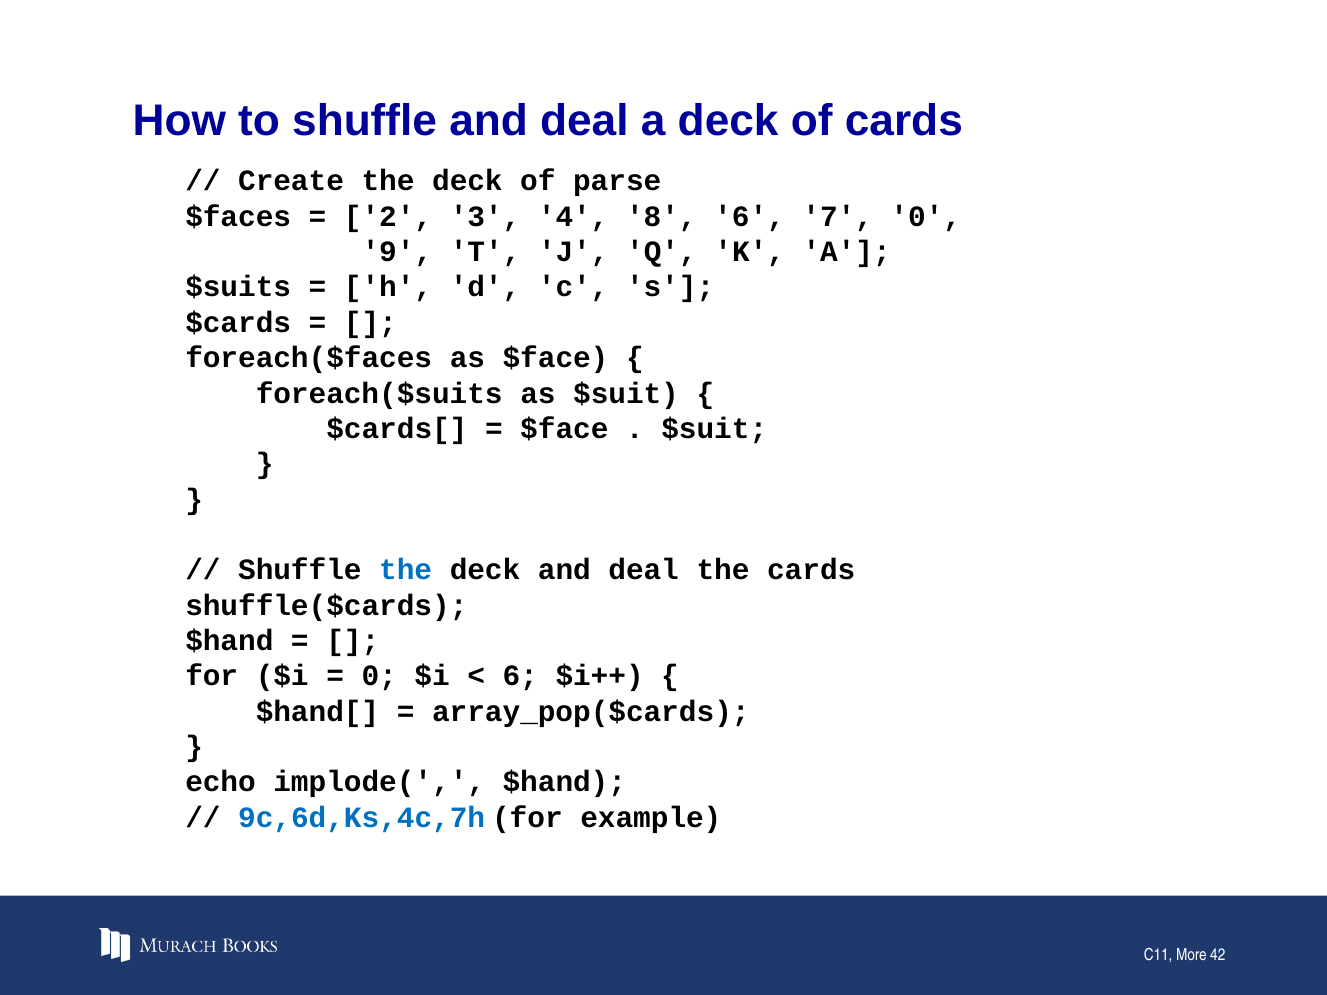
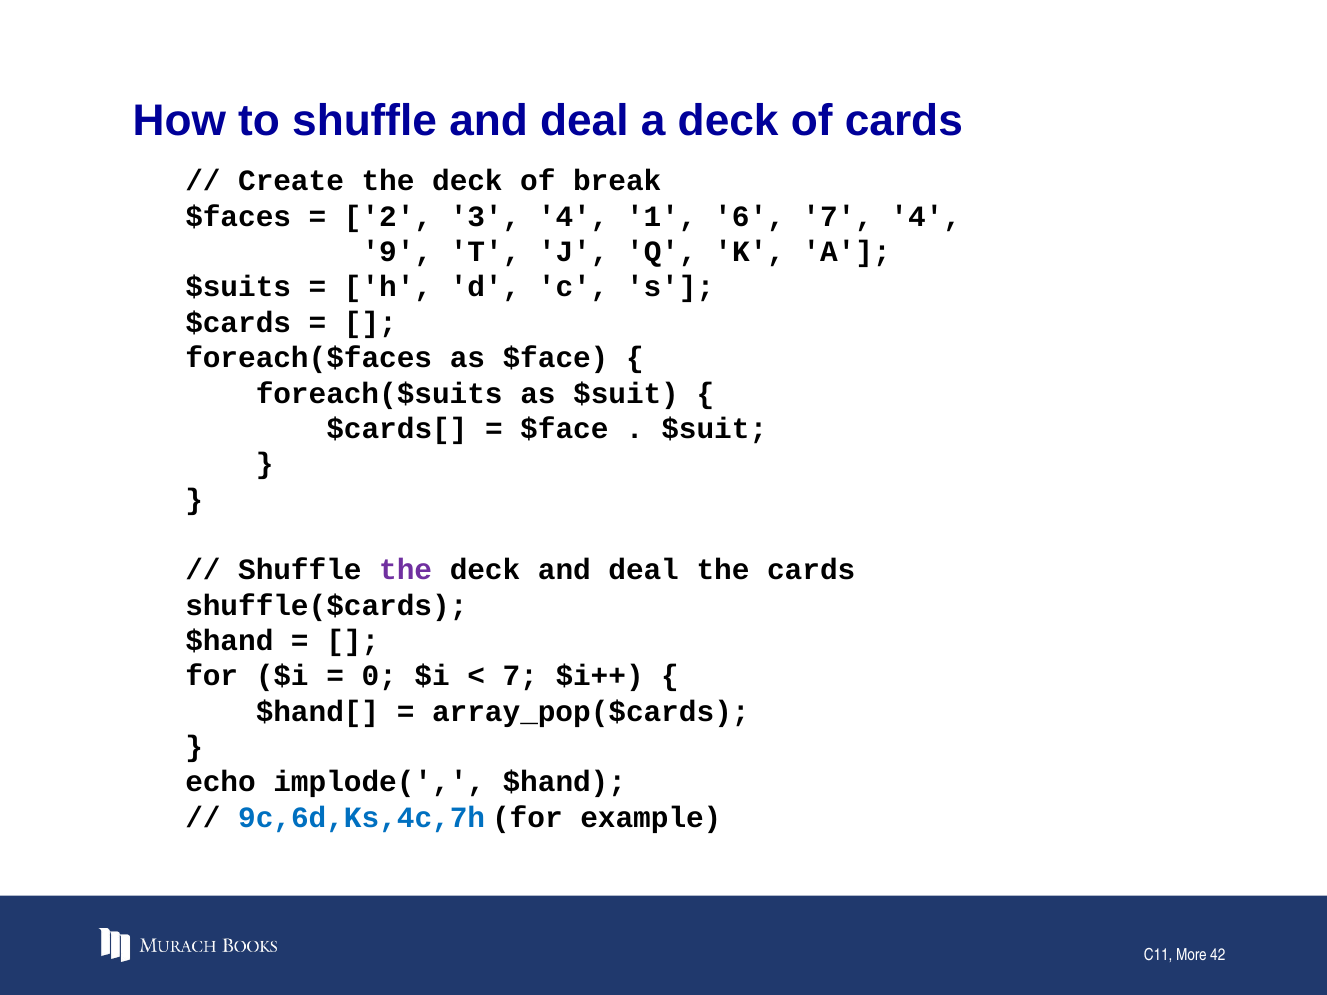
parse: parse -> break (617, 181)
8: 8 -> 1 (661, 217)
7 0: 0 -> 4 (926, 217)
the colour: blue -> purple (406, 570)
6: 6 -> 7 (520, 676)
